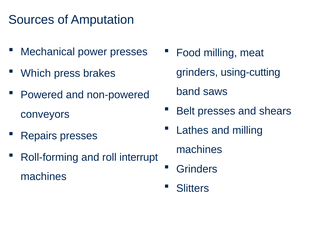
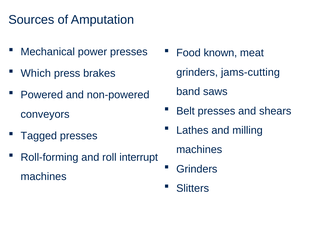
Food milling: milling -> known (220, 53)
using-cutting: using-cutting -> jams-cutting (250, 72)
Repairs: Repairs -> Tagged (39, 135)
